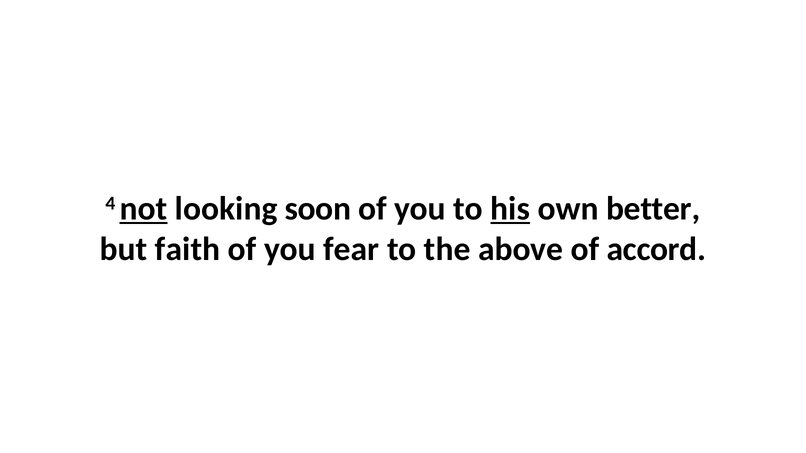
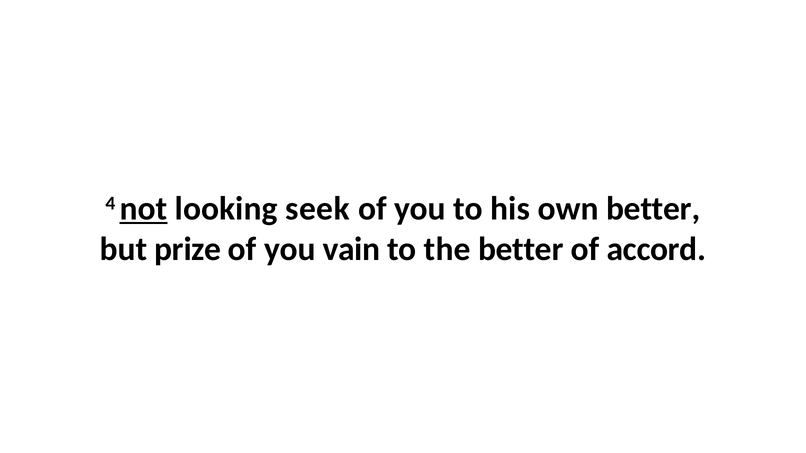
soon: soon -> seek (318, 209)
his underline: present -> none (510, 209)
faith: faith -> prize (188, 249)
fear: fear -> vain (352, 249)
the above: above -> better (521, 249)
